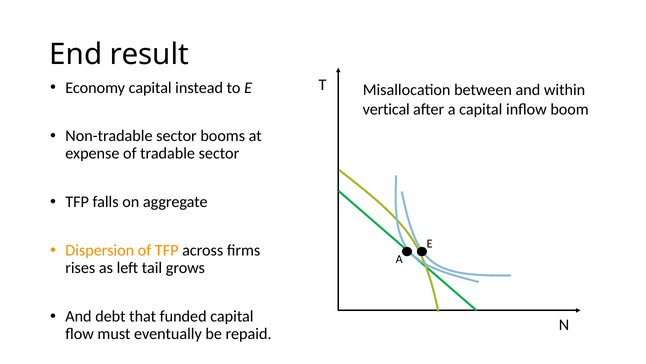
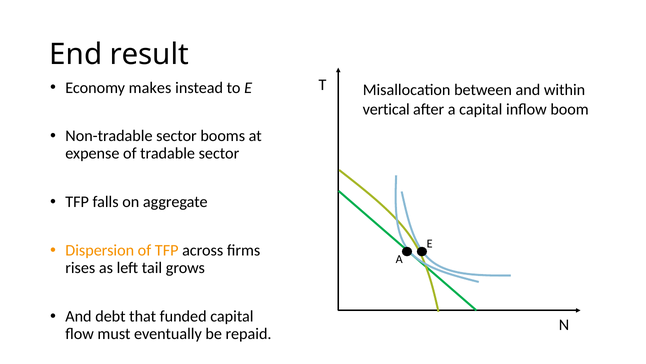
Economy capital: capital -> makes (150, 88)
